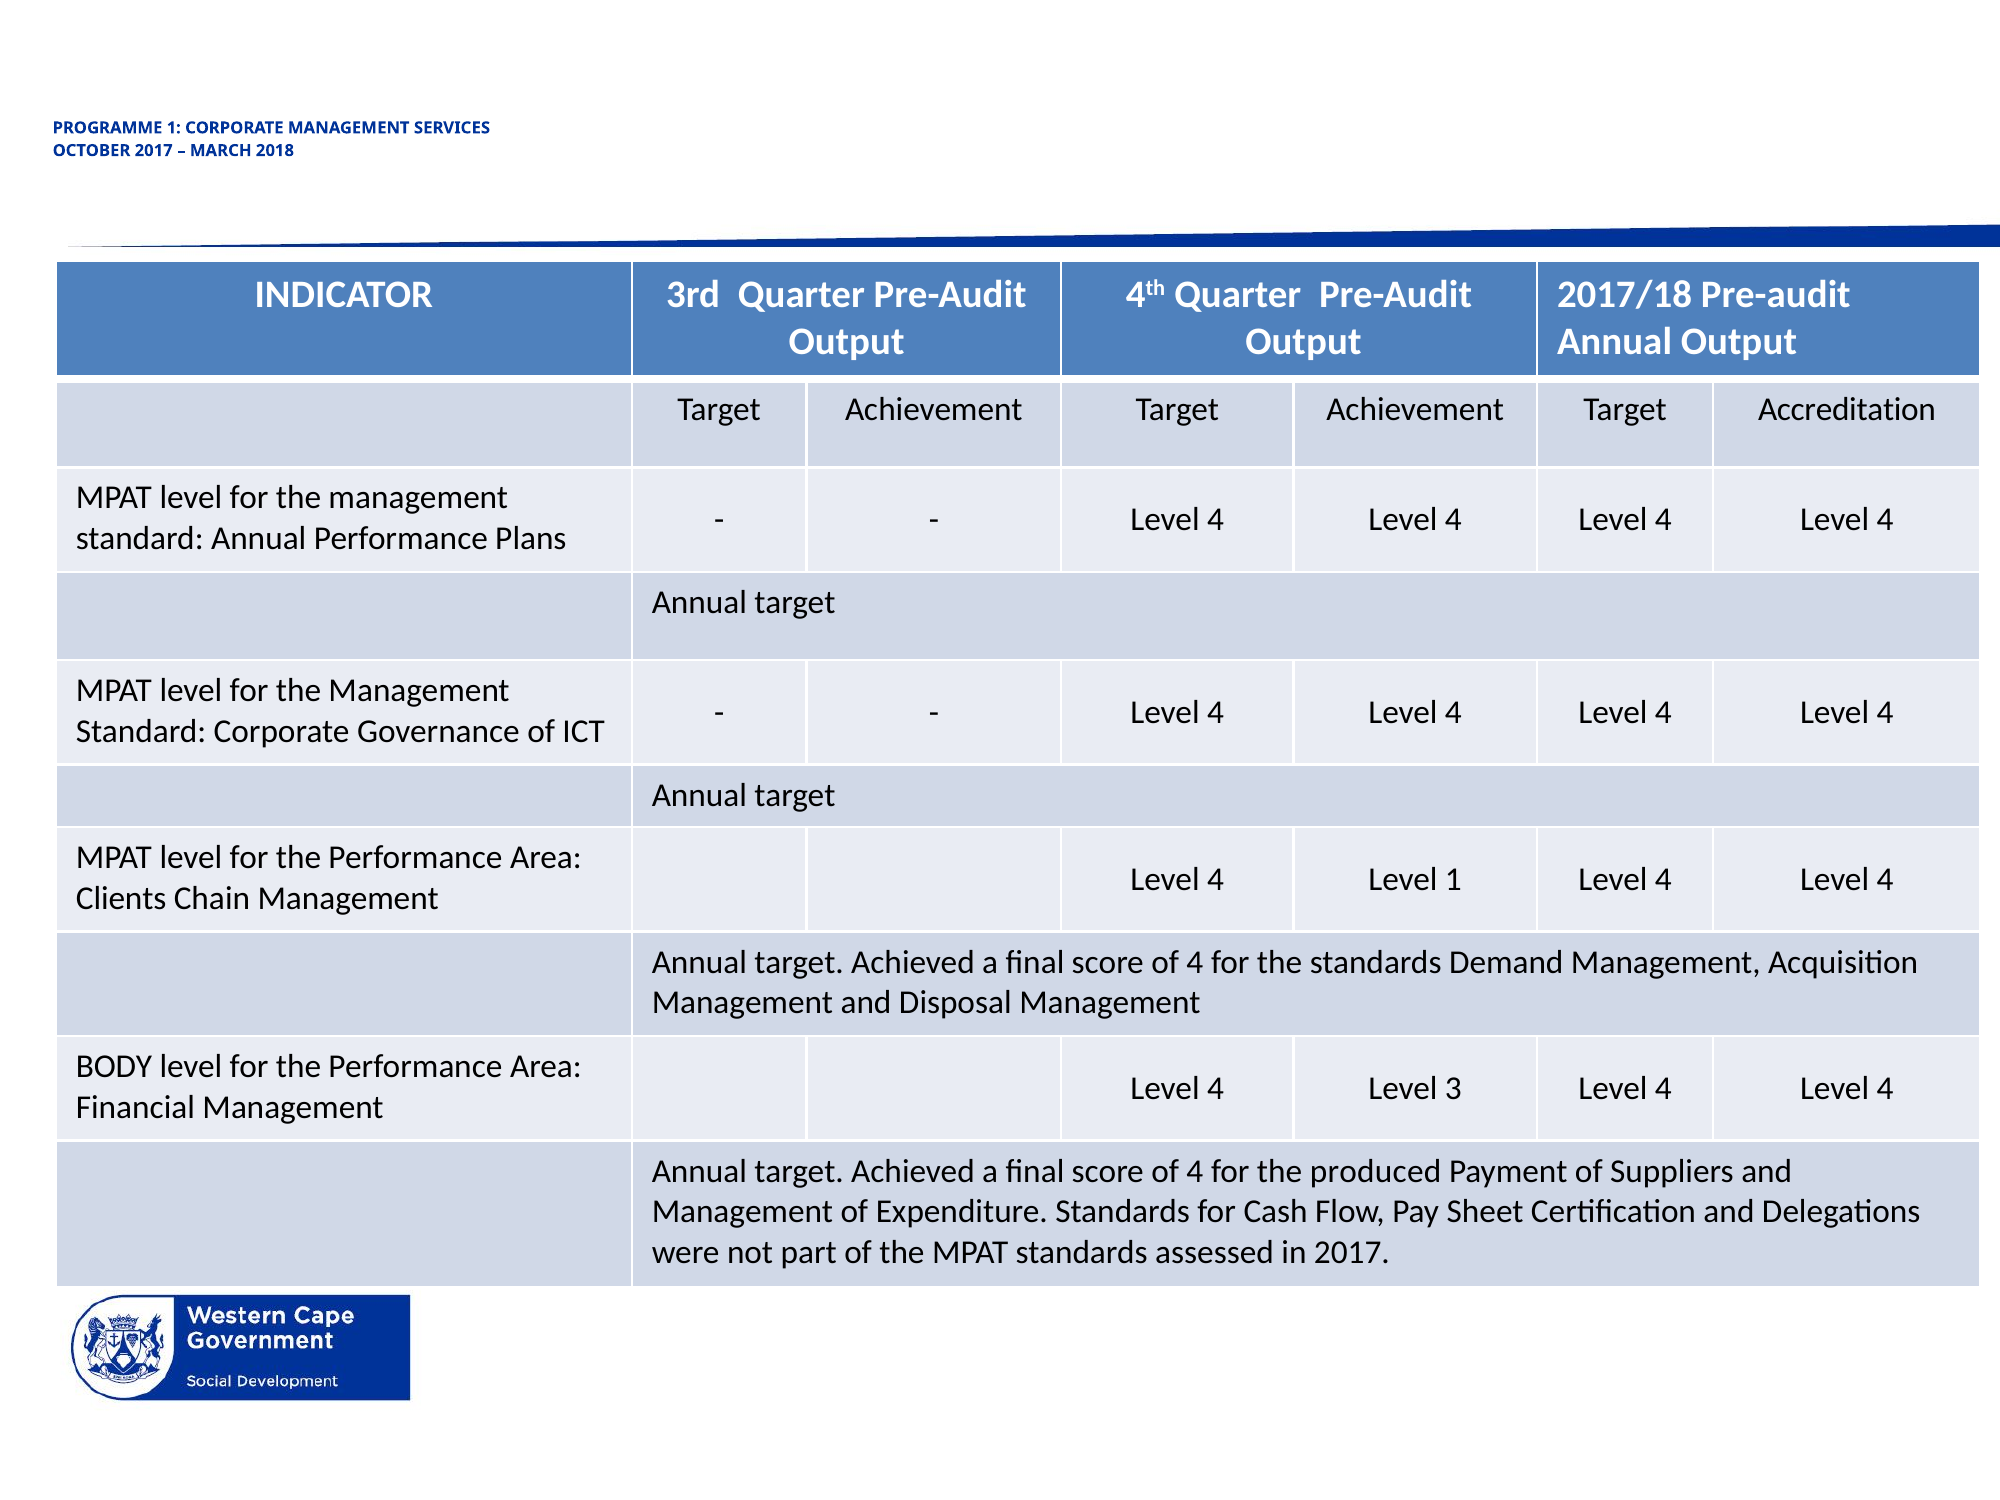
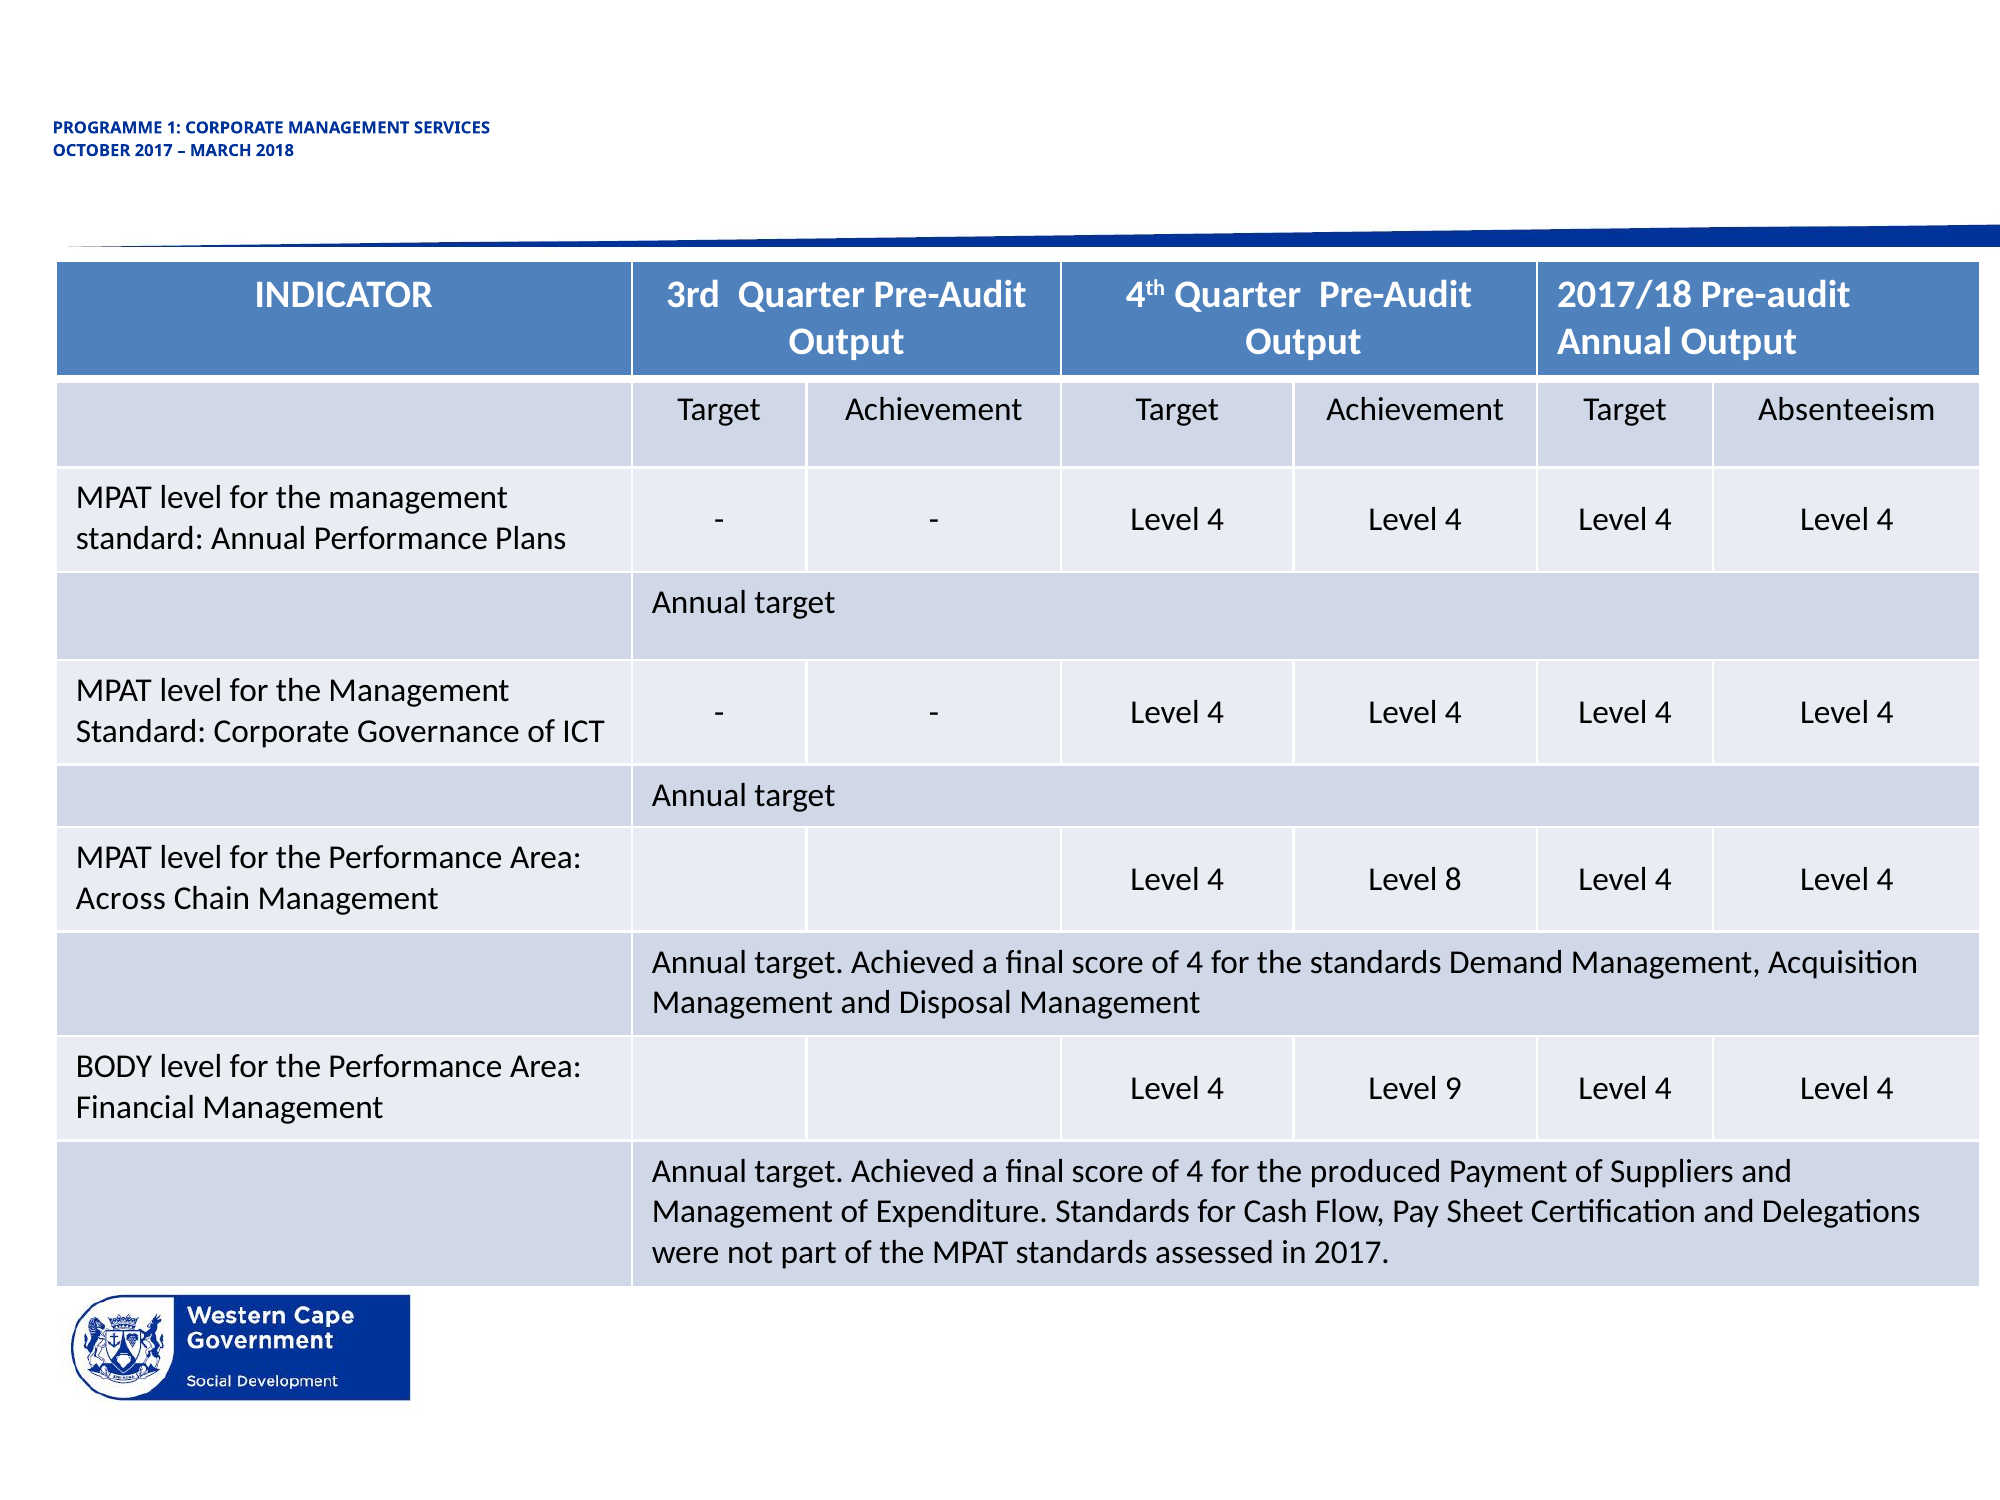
Accreditation: Accreditation -> Absenteeism (1847, 410)
Level 1: 1 -> 8 (1453, 880)
Clients: Clients -> Across (121, 899)
3: 3 -> 9 (1453, 1089)
